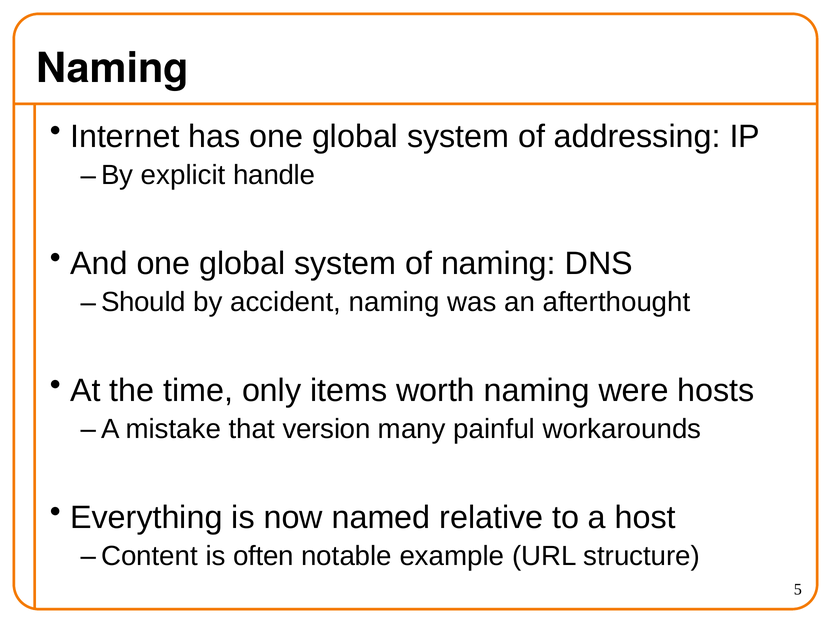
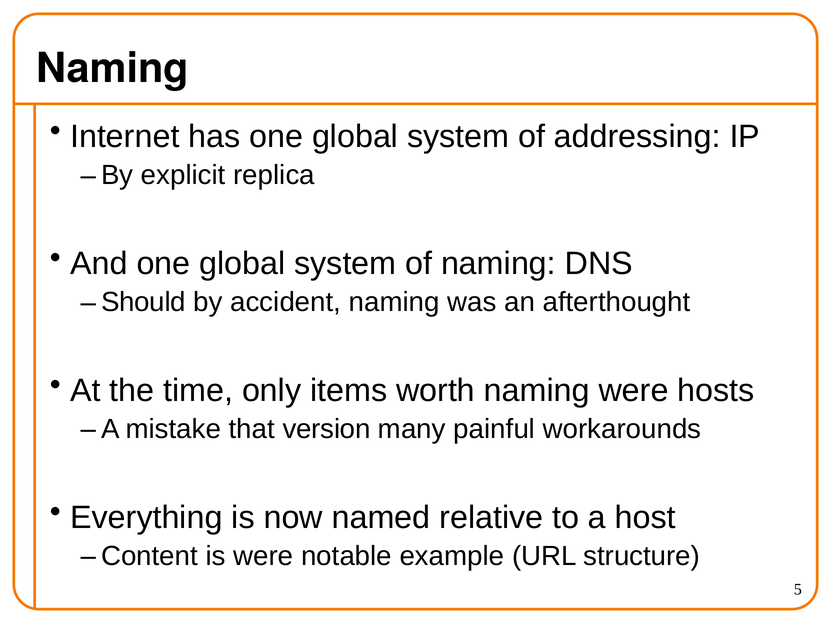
handle: handle -> replica (274, 175)
is often: often -> were (263, 556)
